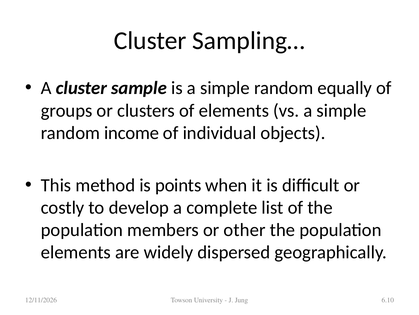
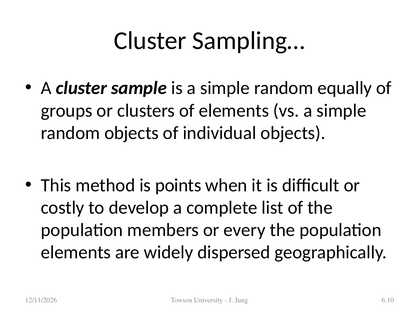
random income: income -> objects (132, 133)
other: other -> every (245, 229)
